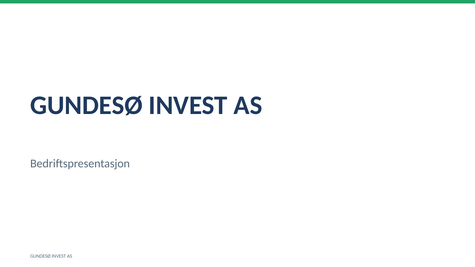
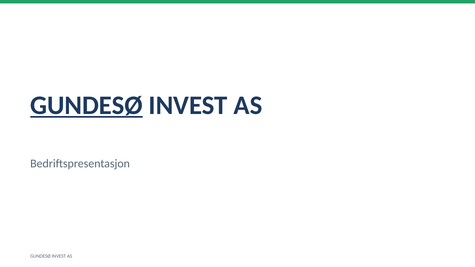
GUNDESØ underline: none -> present (86, 105)
